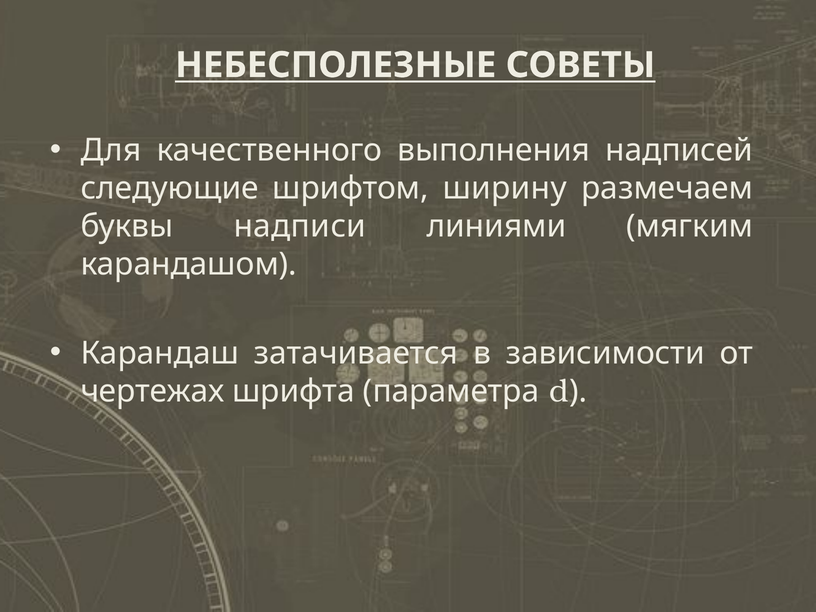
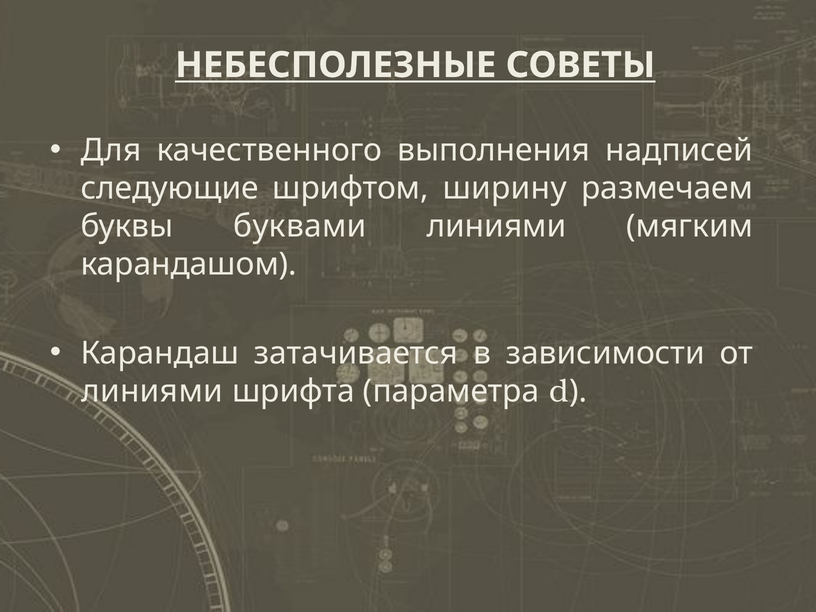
надписи: надписи -> буквами (300, 226)
чертежах: чертежах -> линиями (152, 391)
